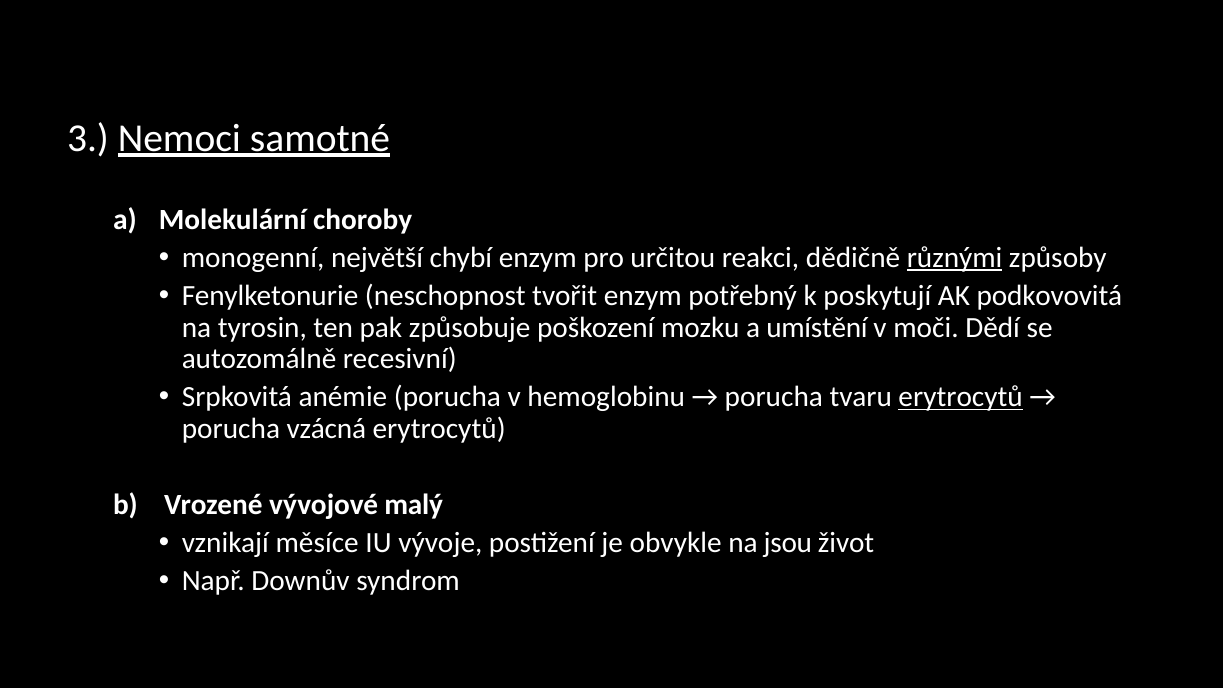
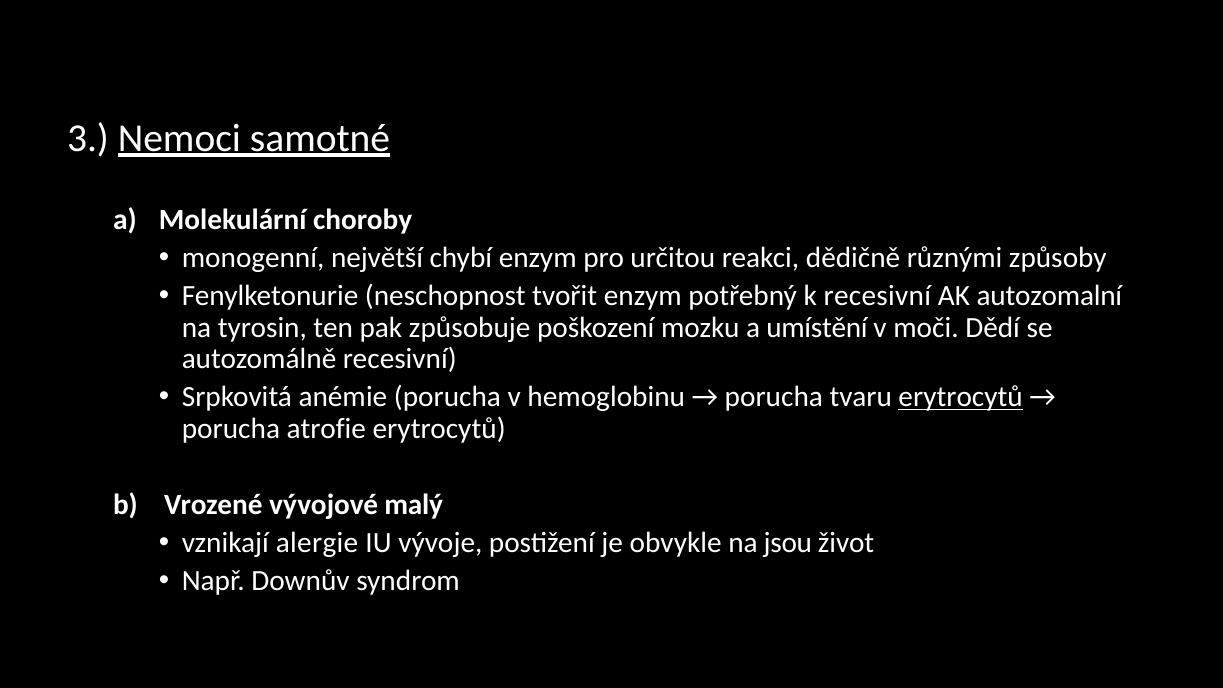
různými underline: present -> none (955, 258)
k poskytují: poskytují -> recesivní (877, 296)
podkovovitá: podkovovitá -> autozomalní (1049, 296)
vzácná: vzácná -> atrofie (326, 429)
měsíce: měsíce -> alergie (317, 543)
